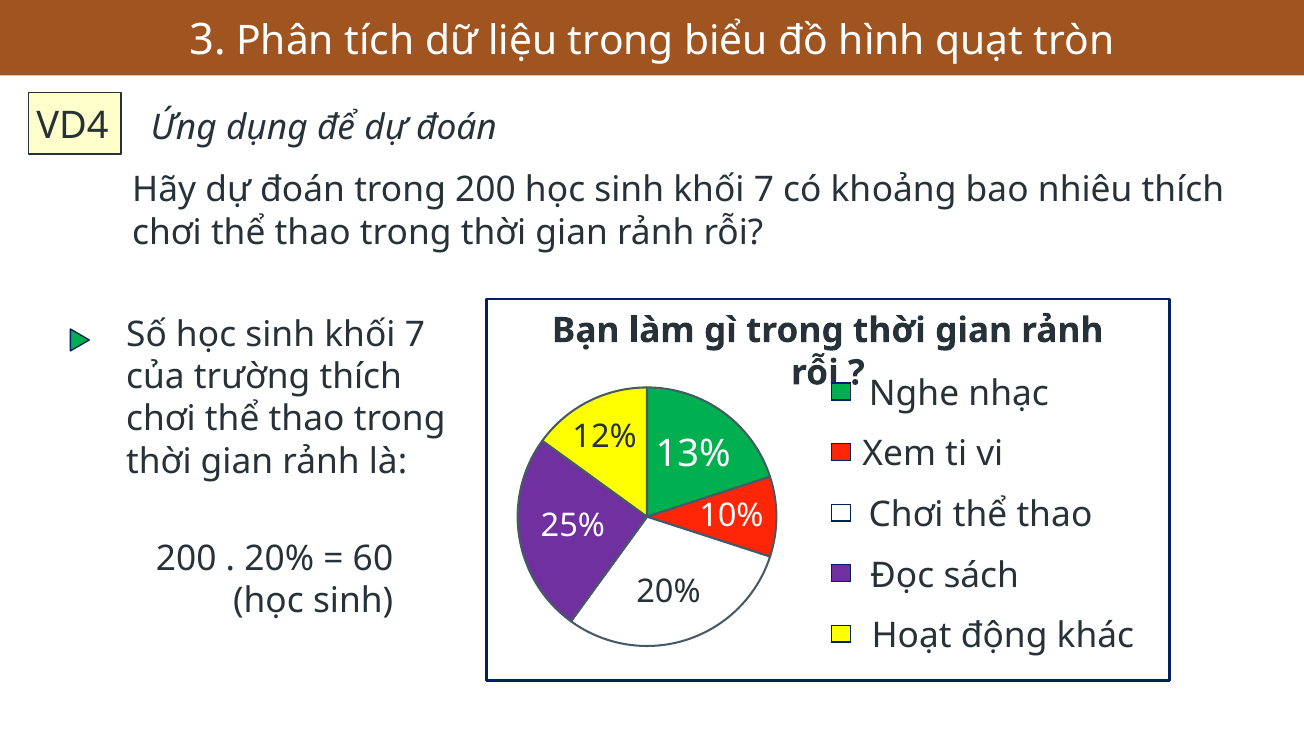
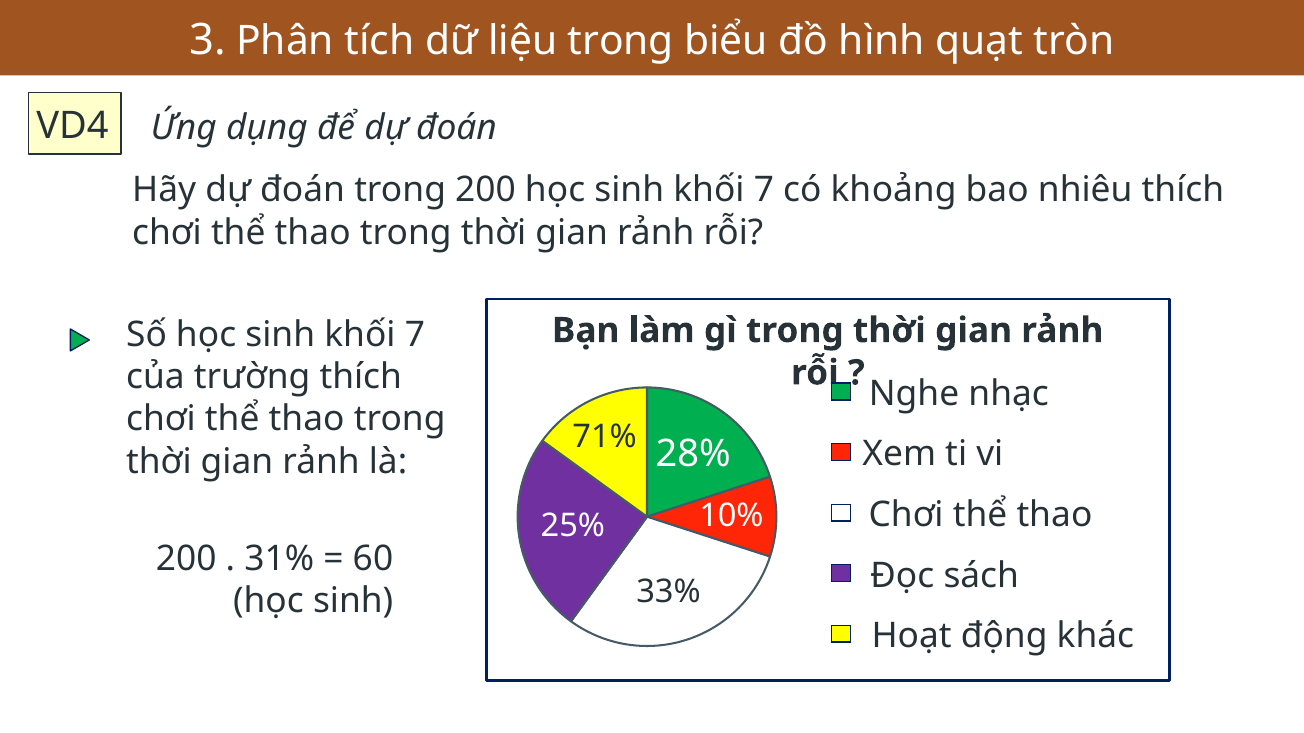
12%: 12% -> 71% (605, 437)
13%: 13% -> 28% (693, 455)
20%: 20% -> 31% (279, 559)
20%: 20% -> 33% (669, 592)
